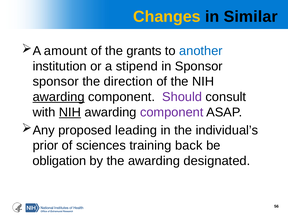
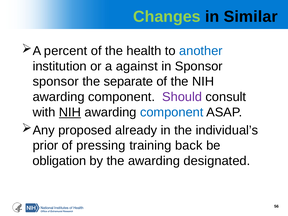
Changes colour: yellow -> light green (167, 17)
amount: amount -> percent (66, 51)
grants: grants -> health (144, 51)
stipend: stipend -> against (137, 66)
direction: direction -> separate (128, 82)
awarding underline: present -> none (59, 97)
component colour: purple -> blue (172, 112)
leading: leading -> already (136, 130)
sciences: sciences -> pressing (101, 146)
